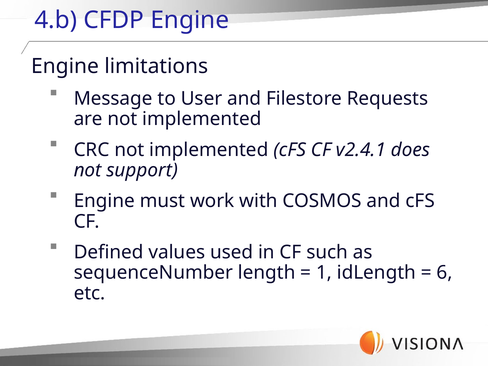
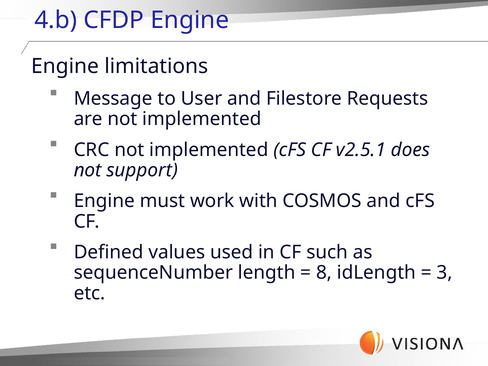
v2.4.1: v2.4.1 -> v2.5.1 (361, 150)
1: 1 -> 8 (324, 273)
6: 6 -> 3 (445, 273)
